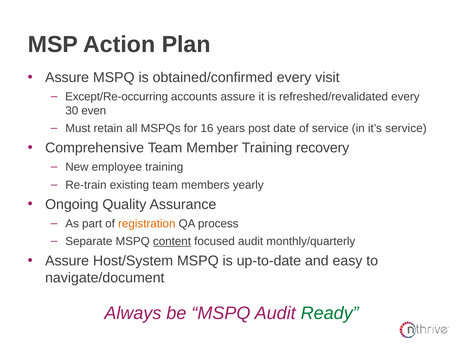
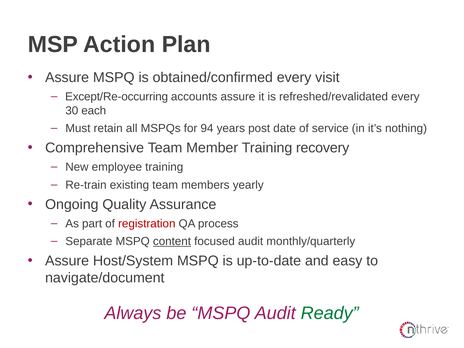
even: even -> each (94, 111)
16: 16 -> 94 (207, 128)
it’s service: service -> nothing (406, 128)
registration colour: orange -> red (147, 224)
